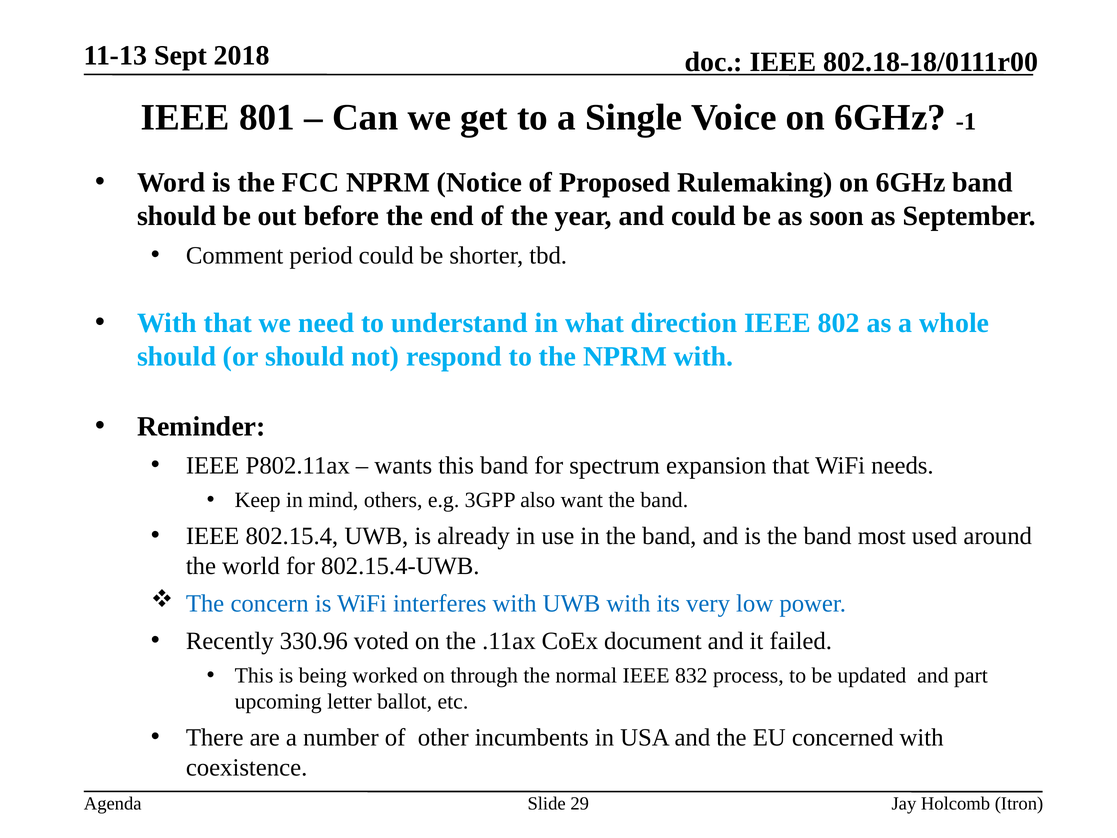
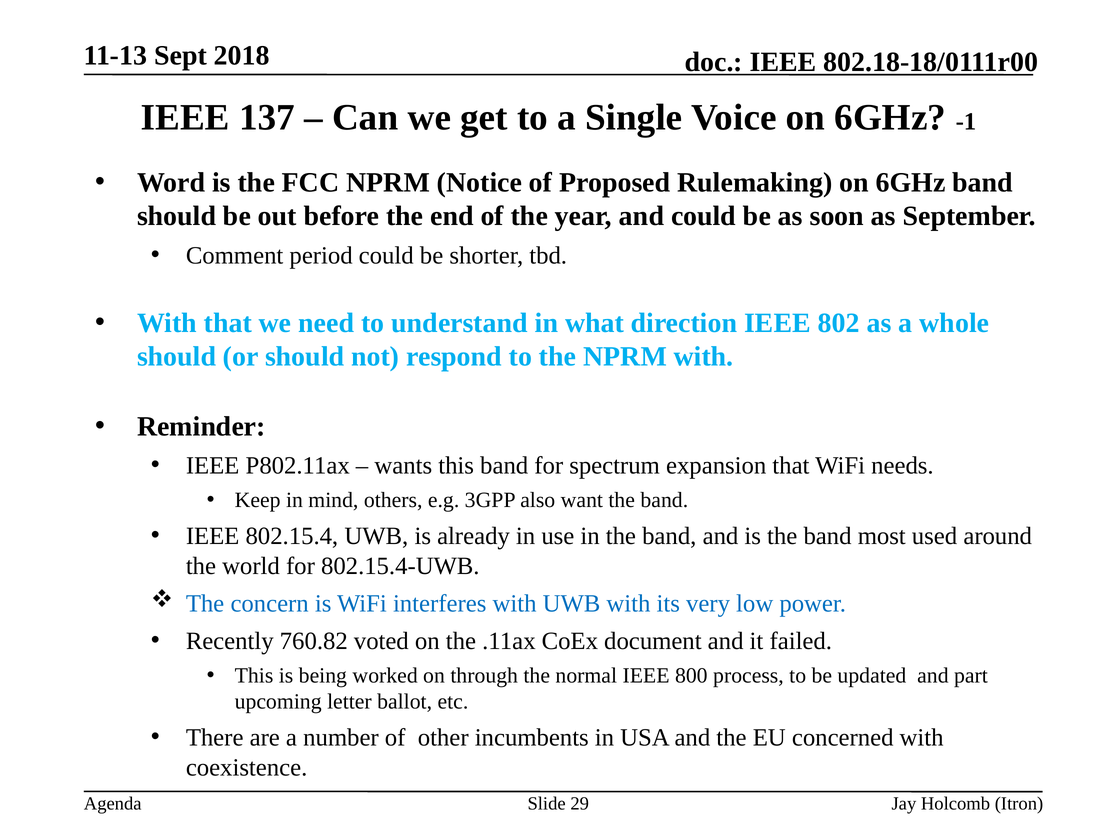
801: 801 -> 137 (267, 117)
330.96: 330.96 -> 760.82 (314, 641)
832: 832 -> 800 (691, 675)
